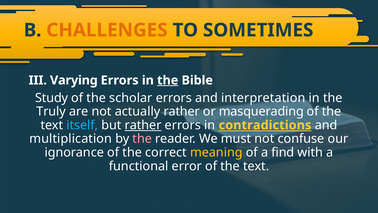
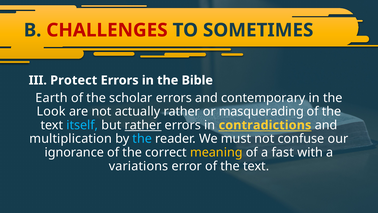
CHALLENGES colour: orange -> red (107, 30)
Varying: Varying -> Protect (74, 80)
the underline: present -> none (168, 80)
Study: Study -> Earth (52, 98)
interpretation: interpretation -> contemporary (263, 98)
Truly: Truly -> Look (51, 111)
the colour: pink -> light blue (142, 139)
find: find -> fast (283, 152)
functional: functional -> variations (139, 166)
